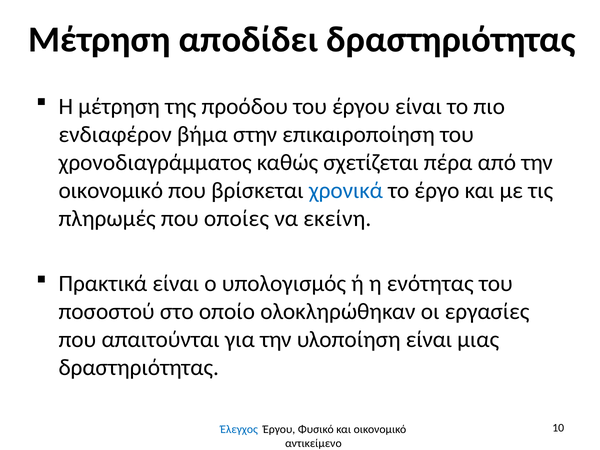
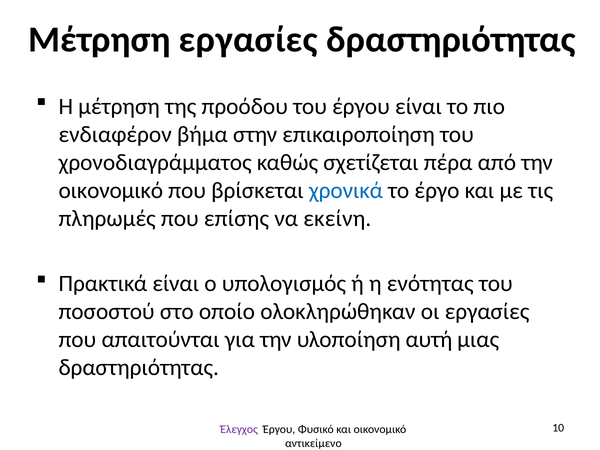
Μέτρηση αποδίδει: αποδίδει -> εργασίες (248, 40)
οποίες: οποίες -> επίσης (237, 218)
υλοποίηση είναι: είναι -> αυτή (429, 339)
Έλεγχος colour: blue -> purple (239, 430)
